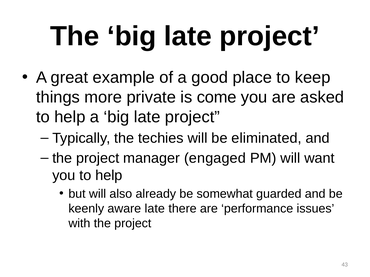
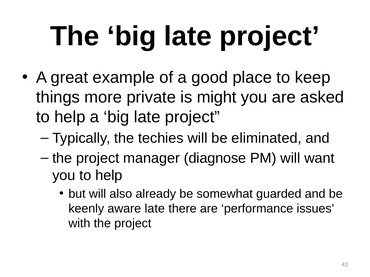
come: come -> might (217, 97)
engaged: engaged -> diagnose (215, 158)
